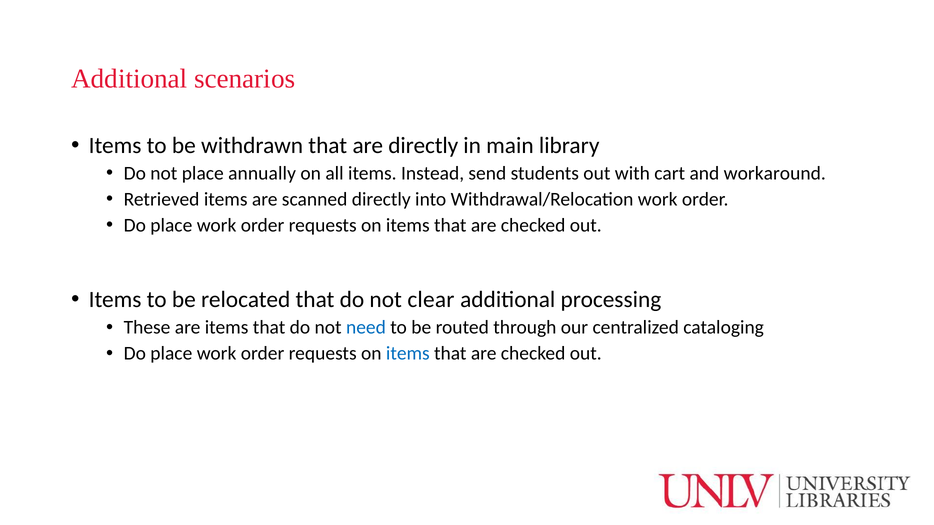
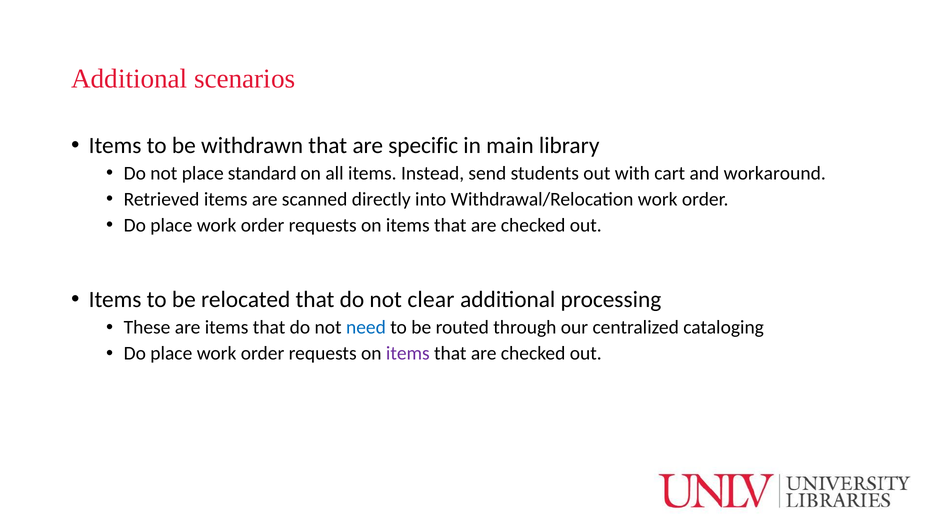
are directly: directly -> specific (423, 145)
annually: annually -> standard (262, 173)
items colour: blue -> purple (408, 354)
